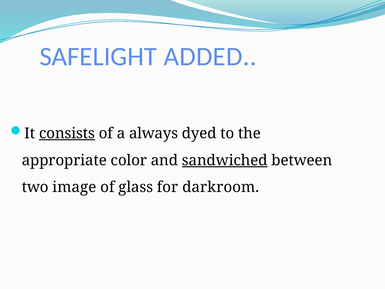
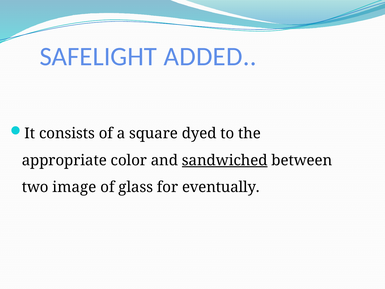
consists underline: present -> none (67, 133)
always: always -> square (154, 133)
darkroom: darkroom -> eventually (221, 187)
